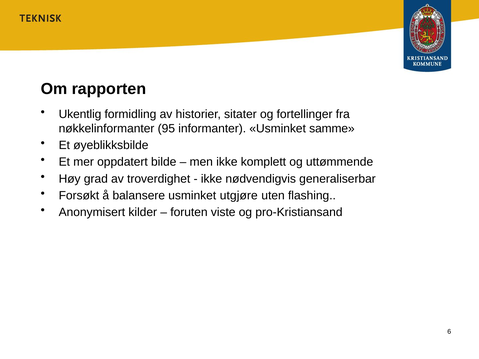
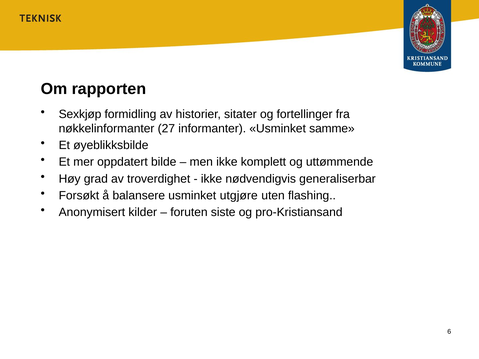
Ukentlig: Ukentlig -> Sexkjøp (80, 114)
95: 95 -> 27 (166, 129)
viste: viste -> siste (223, 212)
